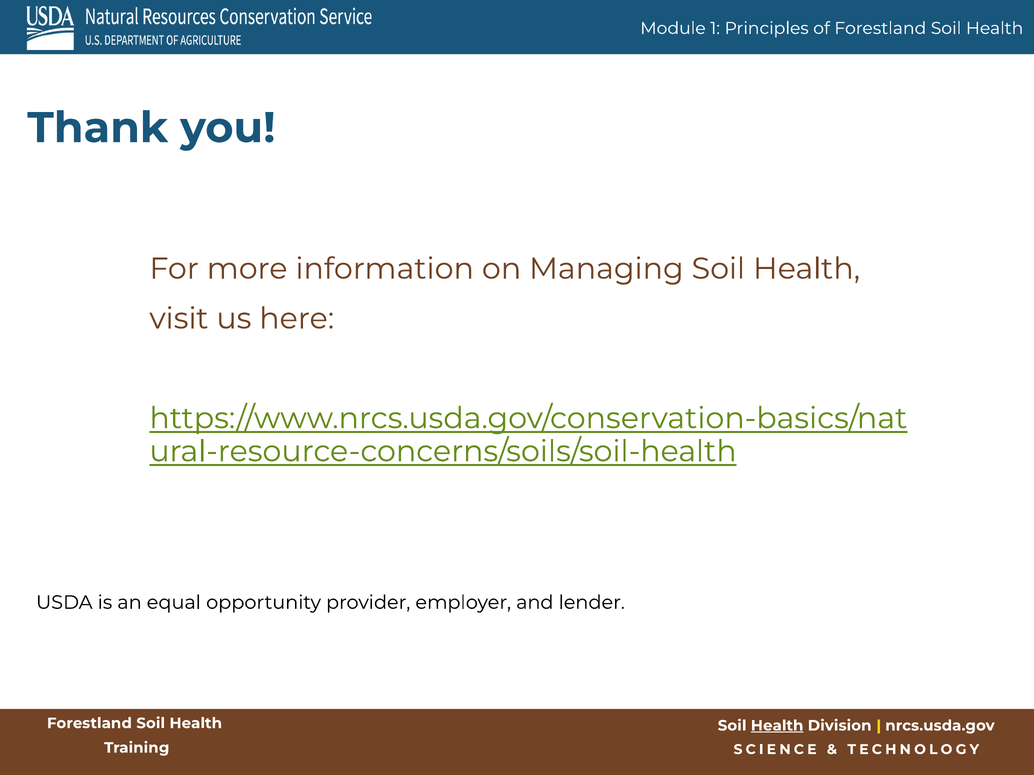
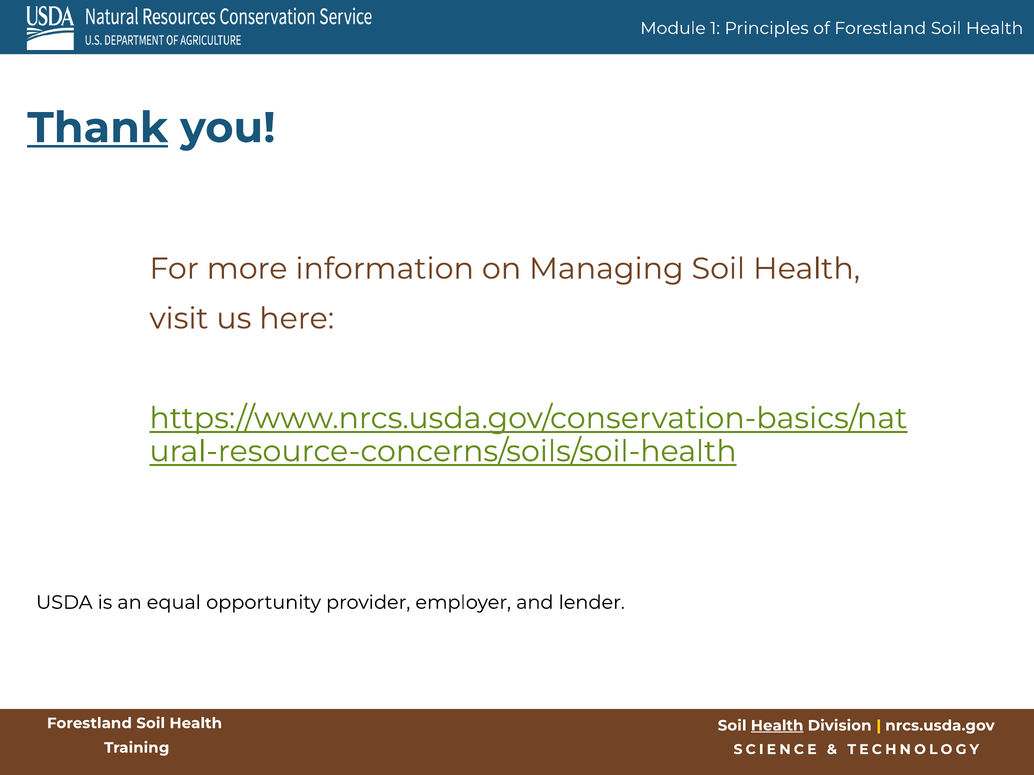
Thank underline: none -> present (98, 128)
